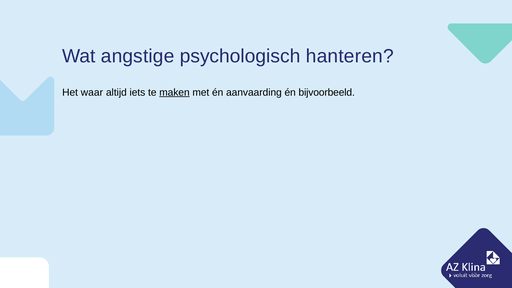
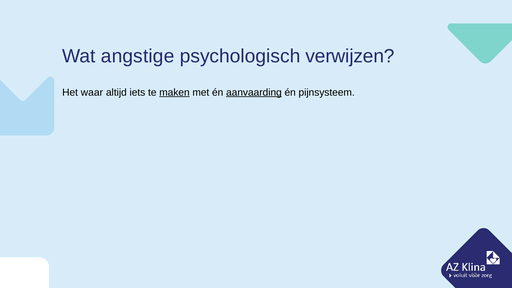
hanteren: hanteren -> verwijzen (350, 56)
aanvaarding underline: none -> present (254, 92)
bijvoorbeeld: bijvoorbeeld -> pijnsysteem (327, 92)
